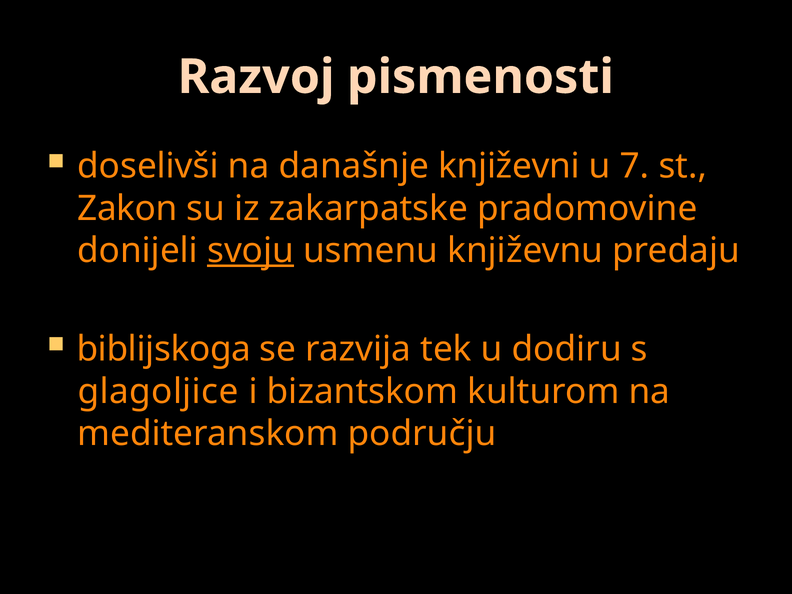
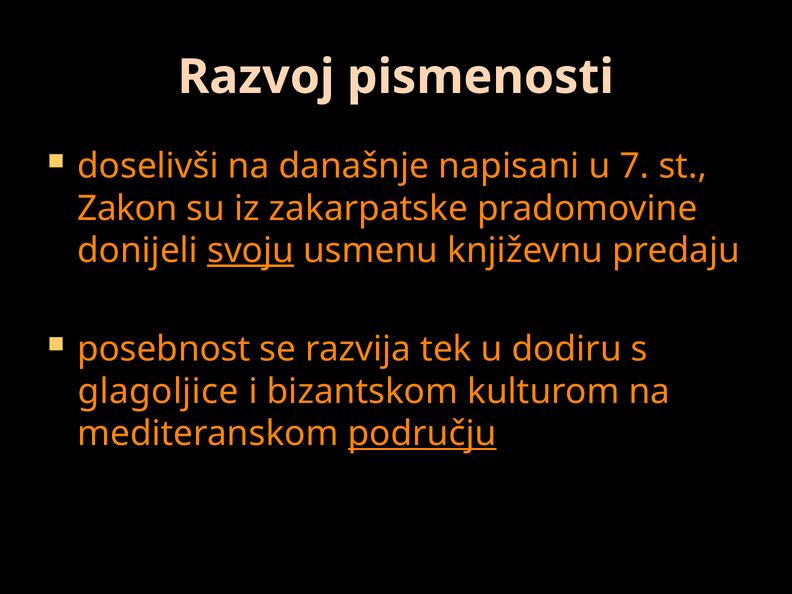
književni: književni -> napisani (509, 166)
biblijskoga: biblijskoga -> posebnost (164, 349)
području underline: none -> present (422, 434)
